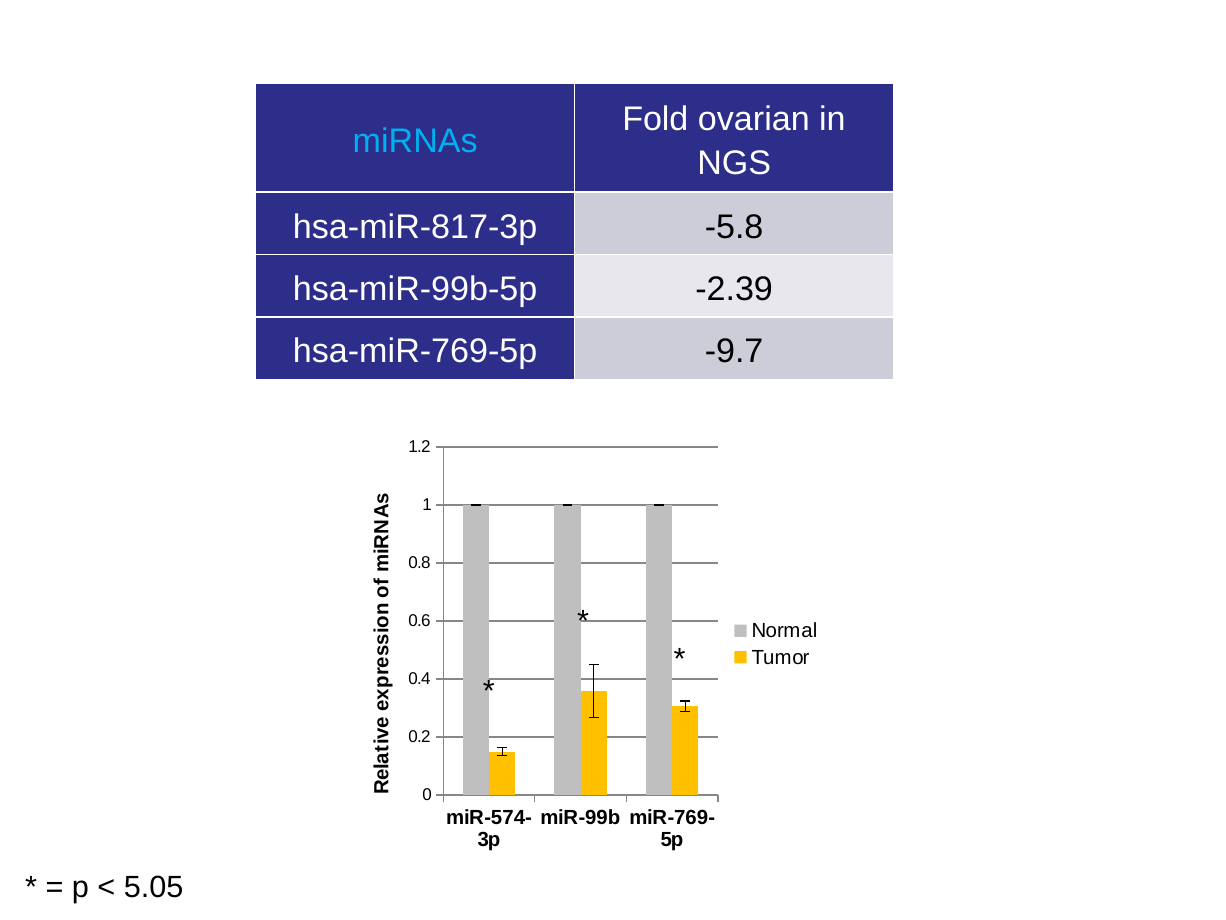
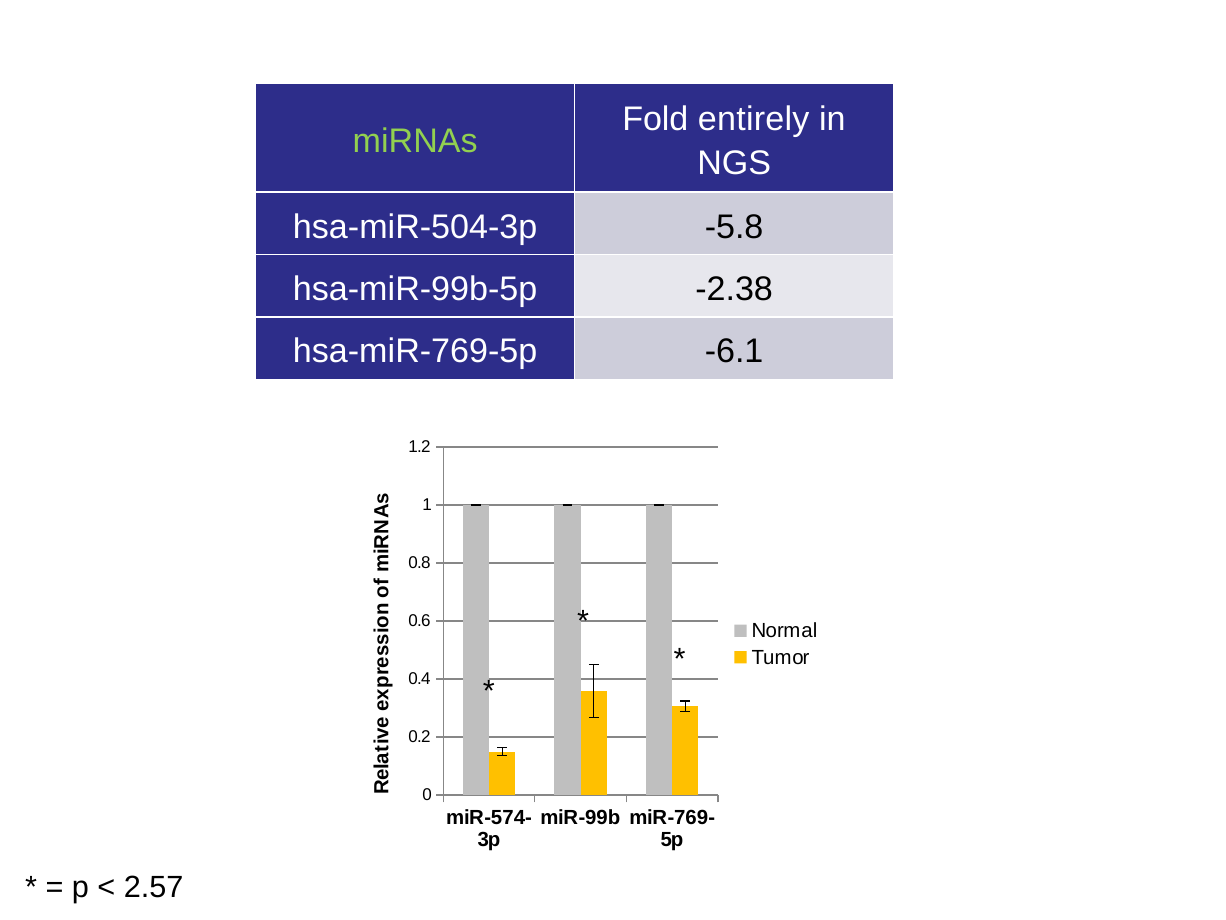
ovarian: ovarian -> entirely (754, 119)
miRNAs colour: light blue -> light green (415, 141)
hsa-miR-817-3p: hsa-miR-817-3p -> hsa-miR-504-3p (415, 227)
-2.39: -2.39 -> -2.38 (734, 289)
-9.7: -9.7 -> -6.1 (734, 351)
5.05: 5.05 -> 2.57 (154, 886)
